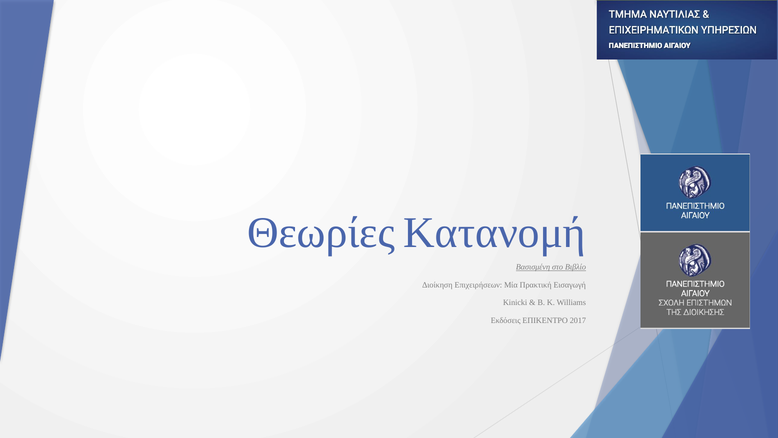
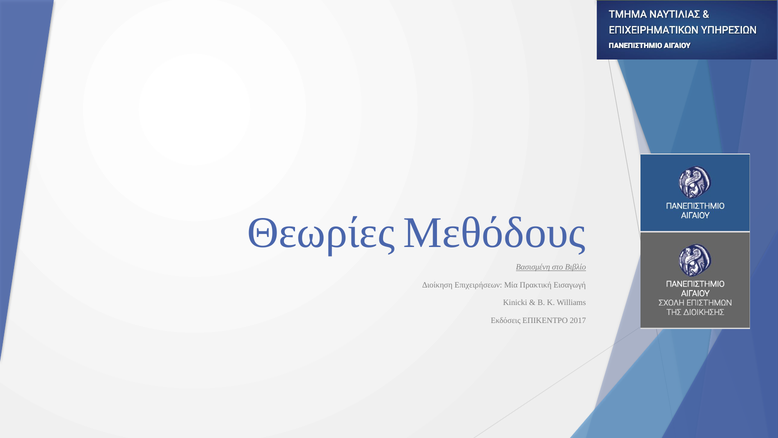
Κατανομή: Κατανομή -> Μεθόδους (495, 232)
